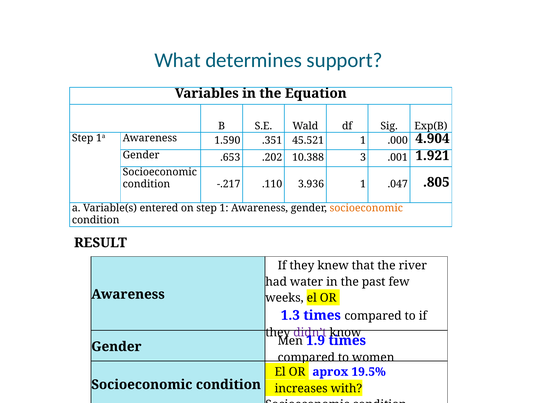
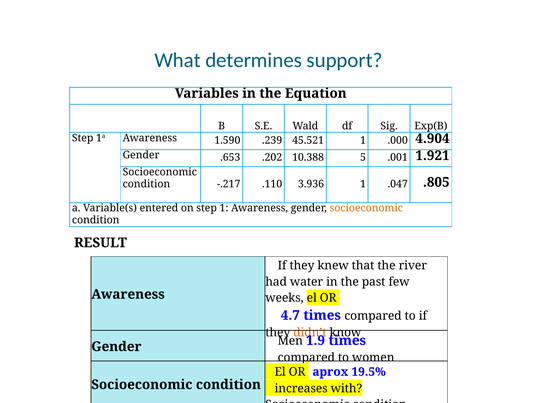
.351: .351 -> .239 (272, 140)
3: 3 -> 5 (363, 157)
1.3: 1.3 -> 4.7 (290, 315)
didn’t colour: purple -> orange (310, 332)
